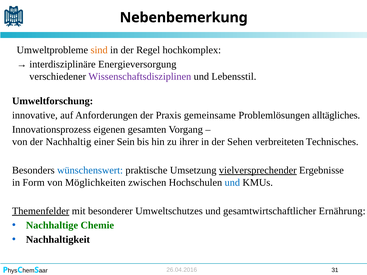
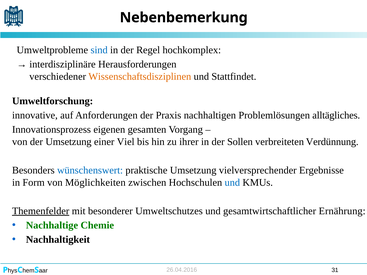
sind colour: orange -> blue (99, 50)
Energieversorgung: Energieversorgung -> Herausforderungen (137, 64)
Wissenschaftsdisziplinen colour: purple -> orange (140, 77)
Lebensstil: Lebensstil -> Stattfindet (234, 77)
gemeinsame: gemeinsame -> nachhaltigen (210, 115)
der Nachhaltig: Nachhaltig -> Umsetzung (69, 142)
Sein: Sein -> Viel (126, 142)
Sehen: Sehen -> Sollen (240, 142)
Technisches: Technisches -> Verdünnung (332, 142)
vielversprechender underline: present -> none (258, 170)
